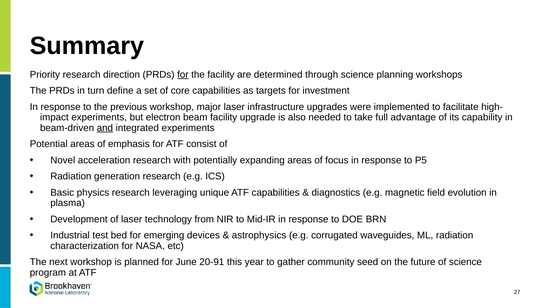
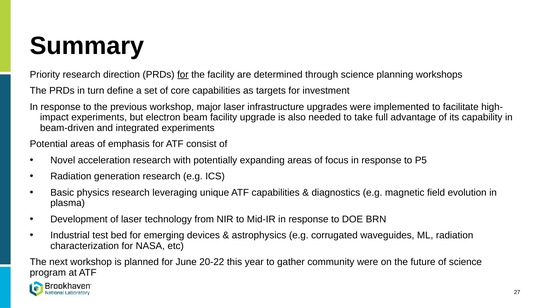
and underline: present -> none (105, 128)
20-91: 20-91 -> 20-22 (212, 262)
community seed: seed -> were (368, 262)
